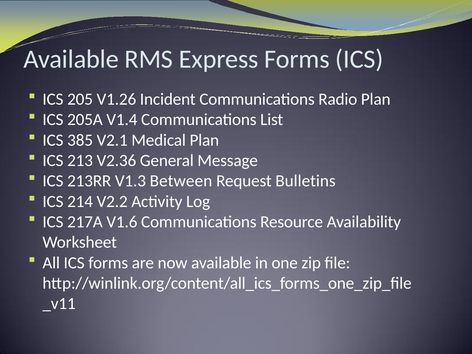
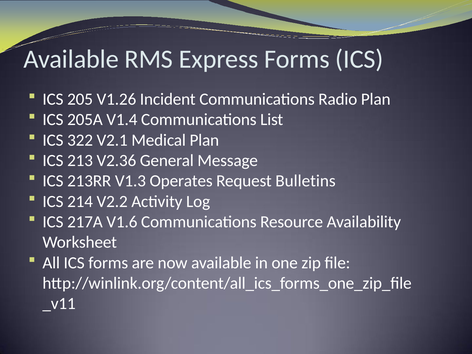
385: 385 -> 322 (80, 140)
Between: Between -> Operates (181, 181)
